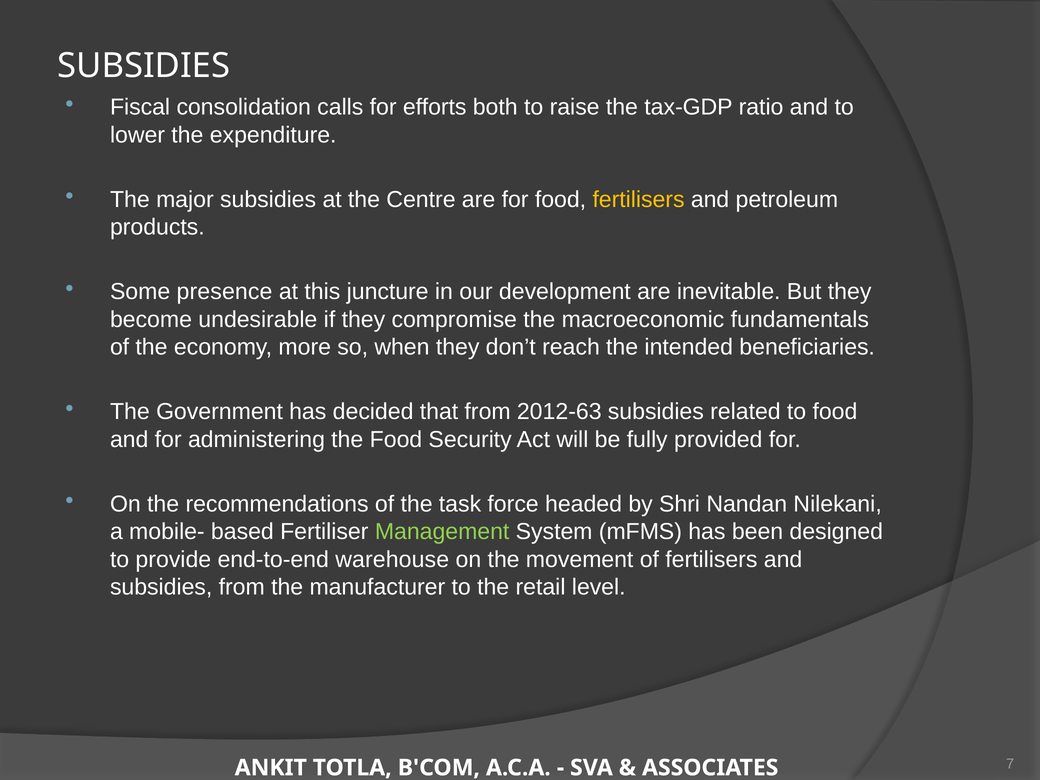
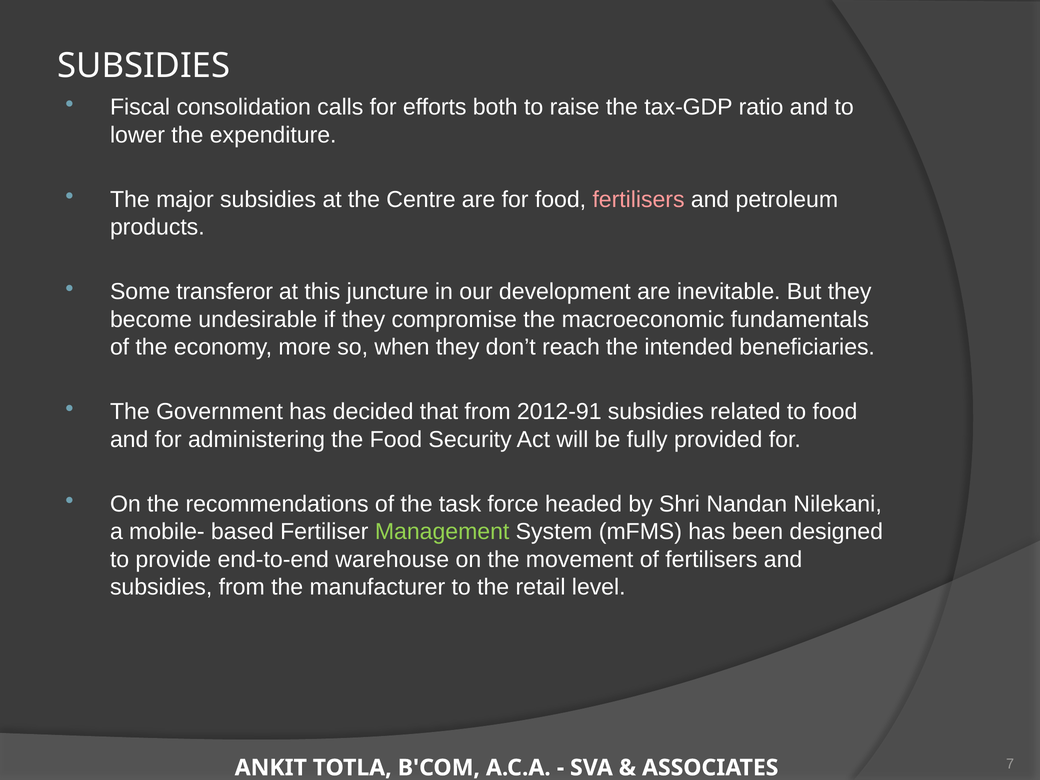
fertilisers colour: yellow -> pink (639, 200)
presence: presence -> transferor (225, 292)
2012-63: 2012-63 -> 2012-91 (559, 412)
